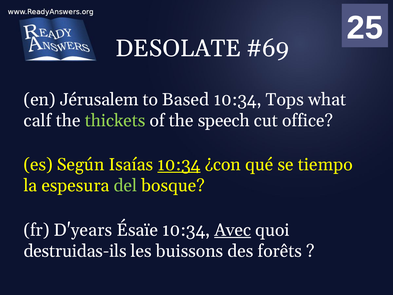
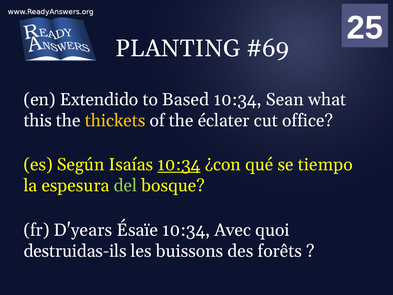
DESOLATE: DESOLATE -> PLANTING (178, 48)
Jérusalem: Jérusalem -> Extendido (99, 99)
Tops: Tops -> Sean (285, 99)
calf: calf -> this (38, 120)
thickets colour: light green -> yellow (115, 120)
speech: speech -> éclater (224, 120)
Avec underline: present -> none (233, 230)
